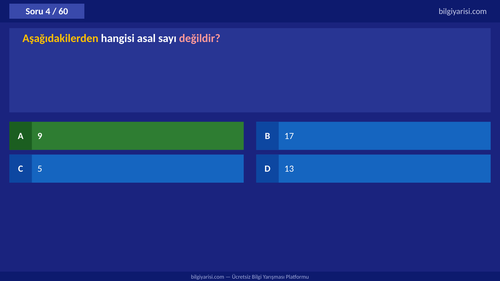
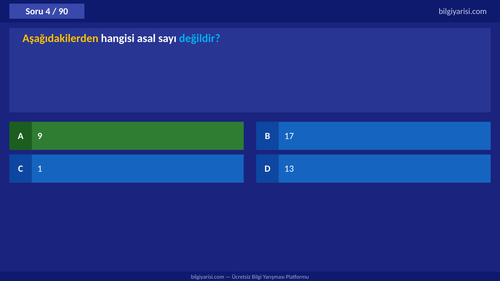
60: 60 -> 90 (63, 11)
değildir colour: pink -> light blue (200, 38)
5: 5 -> 1 (40, 169)
